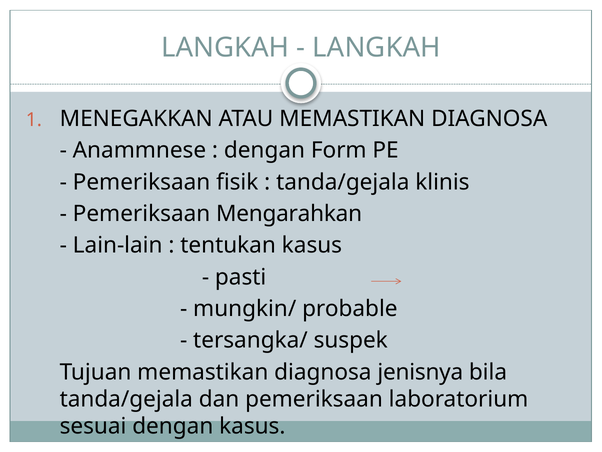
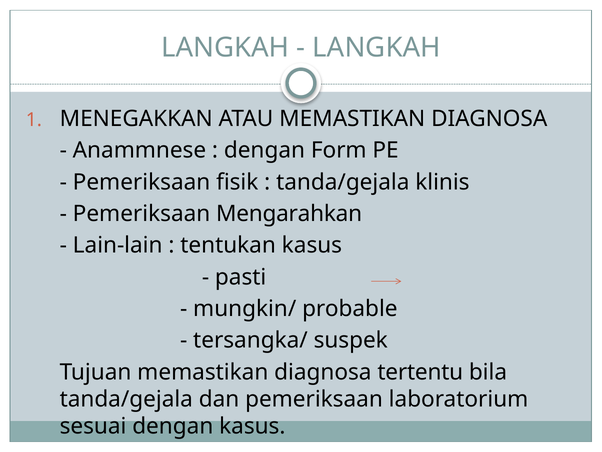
jenisnya: jenisnya -> tertentu (420, 372)
